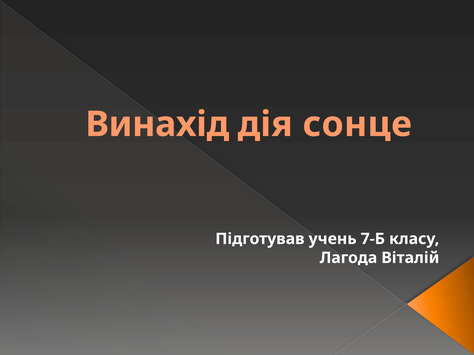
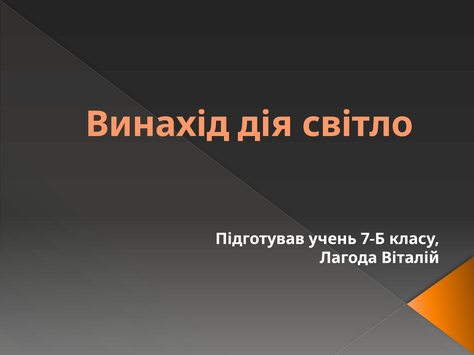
сонце: сонце -> світло (358, 124)
